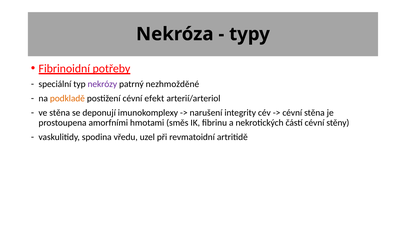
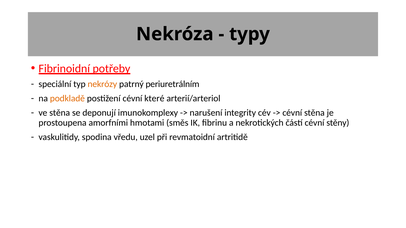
nekrózy colour: purple -> orange (102, 84)
nezhmožděné: nezhmožděné -> periuretrálním (172, 84)
efekt: efekt -> které (154, 99)
